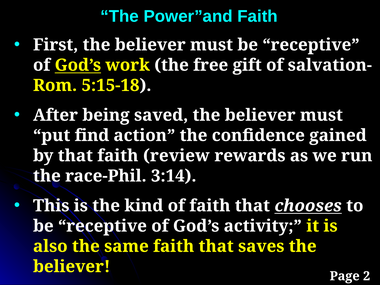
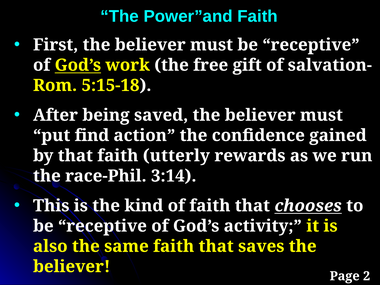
review: review -> utterly (176, 156)
